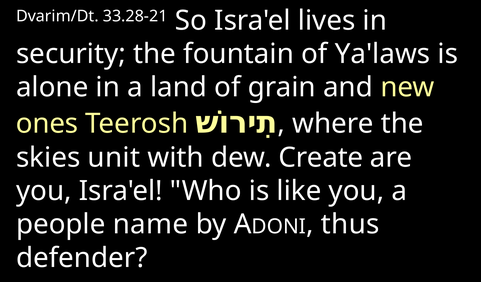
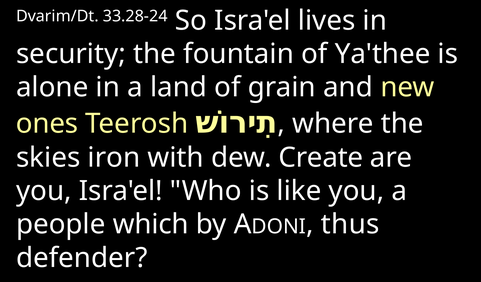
33.28-21: 33.28-21 -> 33.28-24 (135, 16)
Ya'laws: Ya'laws -> Ya'thee (383, 54)
unit: unit -> iron (114, 158)
name: name -> which (151, 224)
